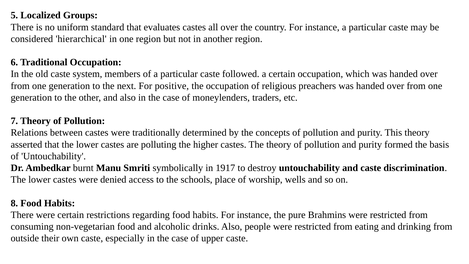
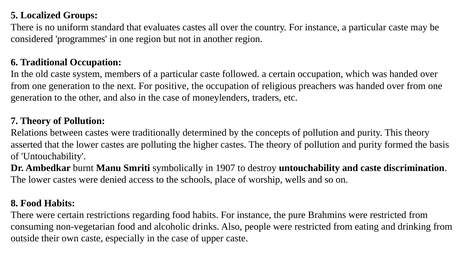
hierarchical: hierarchical -> programmes (81, 39)
1917: 1917 -> 1907 (225, 168)
